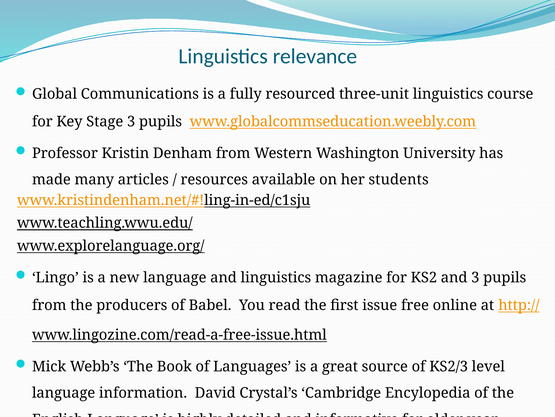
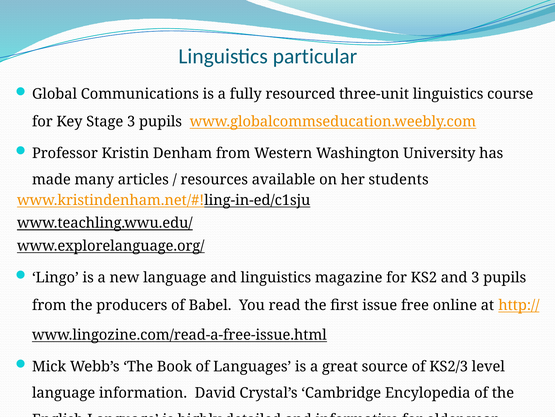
relevance: relevance -> particular (315, 56)
